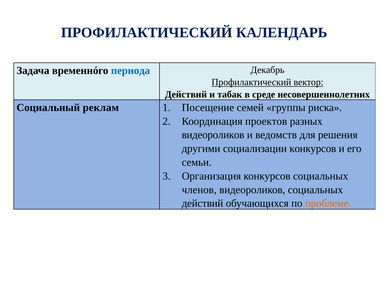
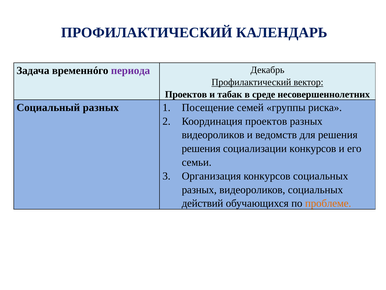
периода colour: blue -> purple (130, 70)
Действий: Действий -> Проектов (186, 94)
Социальный реклам: реклам -> разных (101, 107)
другими: другими -> решения (201, 148)
членов: членов -> разных (199, 189)
